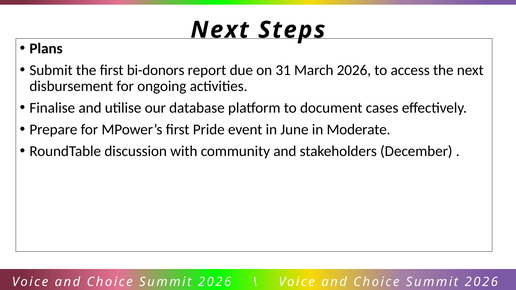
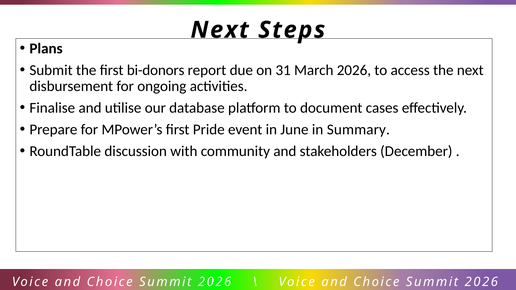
Moderate: Moderate -> Summary (358, 130)
